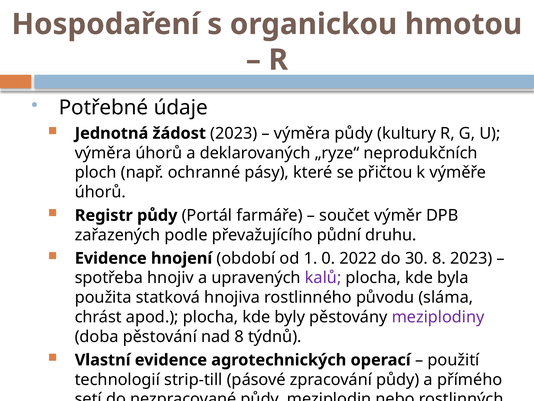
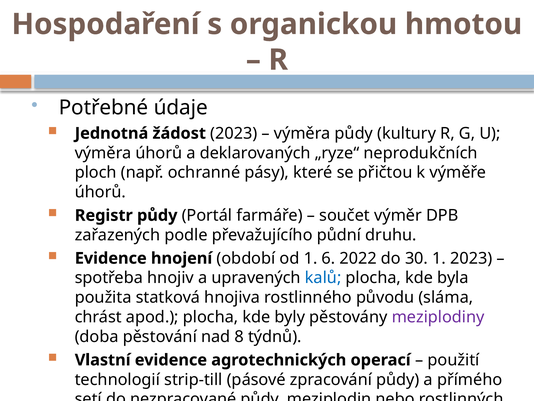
0: 0 -> 6 (328, 258)
30 8: 8 -> 1 (439, 258)
kalů colour: purple -> blue (323, 278)
